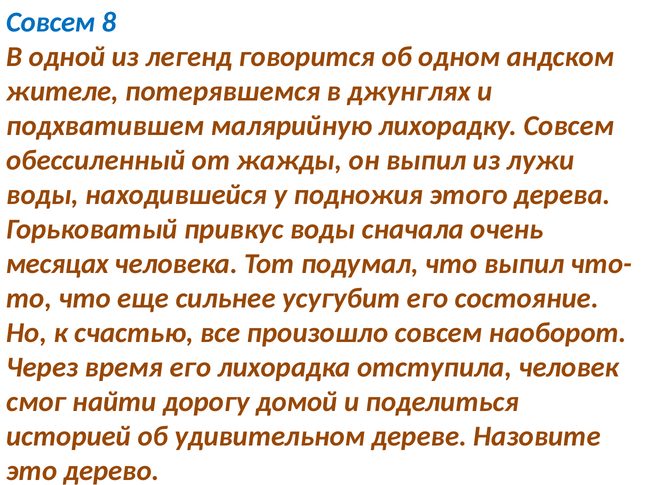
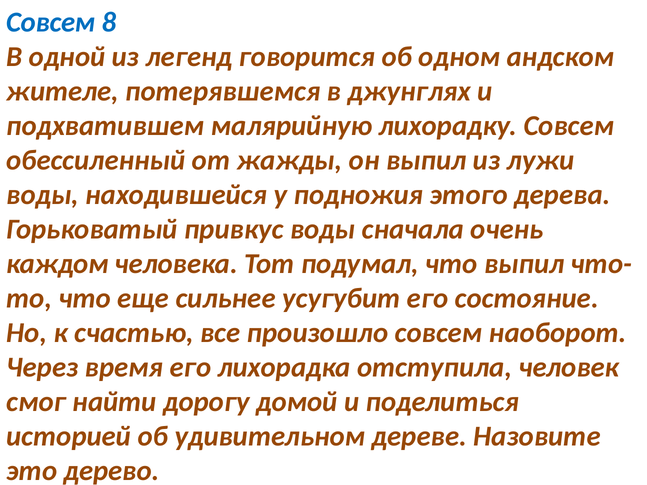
месяцах: месяцах -> каждом (57, 264)
